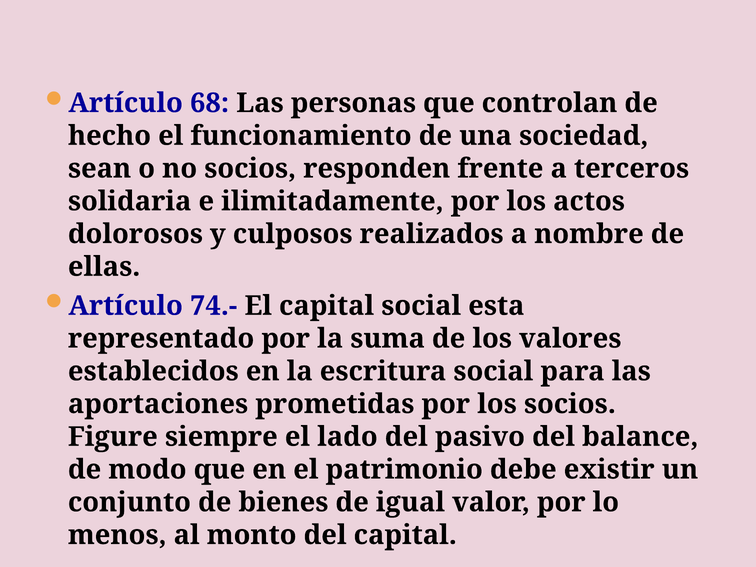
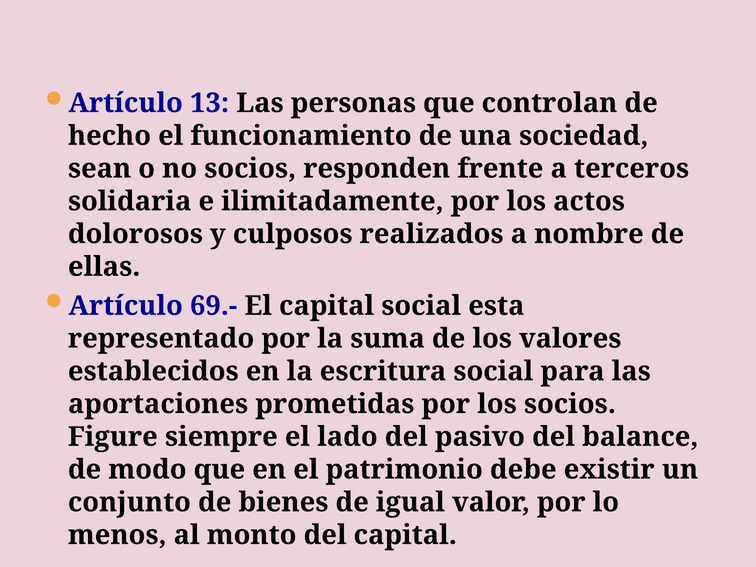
68: 68 -> 13 (210, 103)
74.-: 74.- -> 69.- (214, 306)
